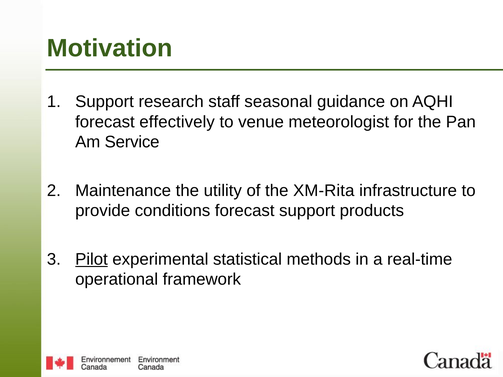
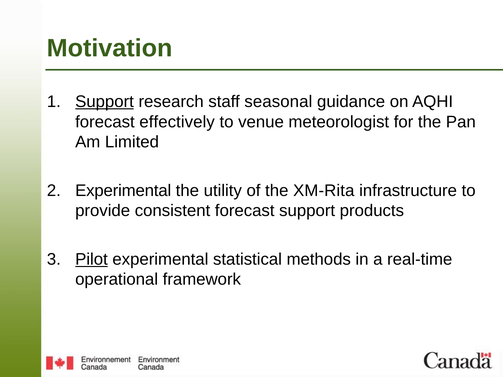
Support underline: none -> present (104, 102)
Service: Service -> Limited (132, 142)
Maintenance: Maintenance -> Experimental (123, 191)
conditions: conditions -> consistent (173, 211)
